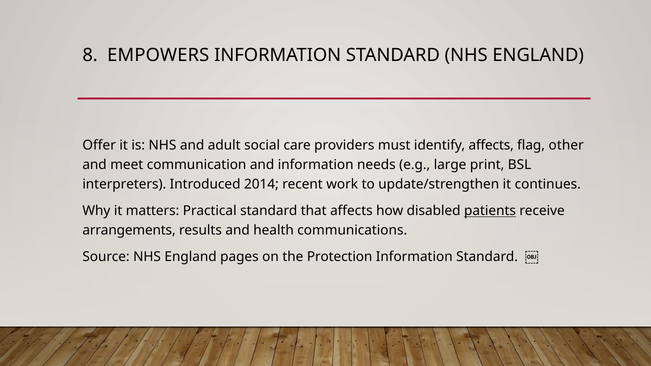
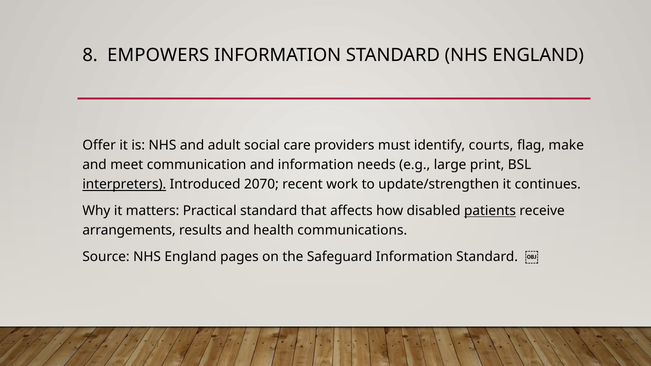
identify affects: affects -> courts (491, 146)
other: other -> make (566, 146)
interpreters underline: none -> present (124, 185)
2014: 2014 -> 2070 (261, 185)
Protection: Protection -> Safeguard (340, 257)
